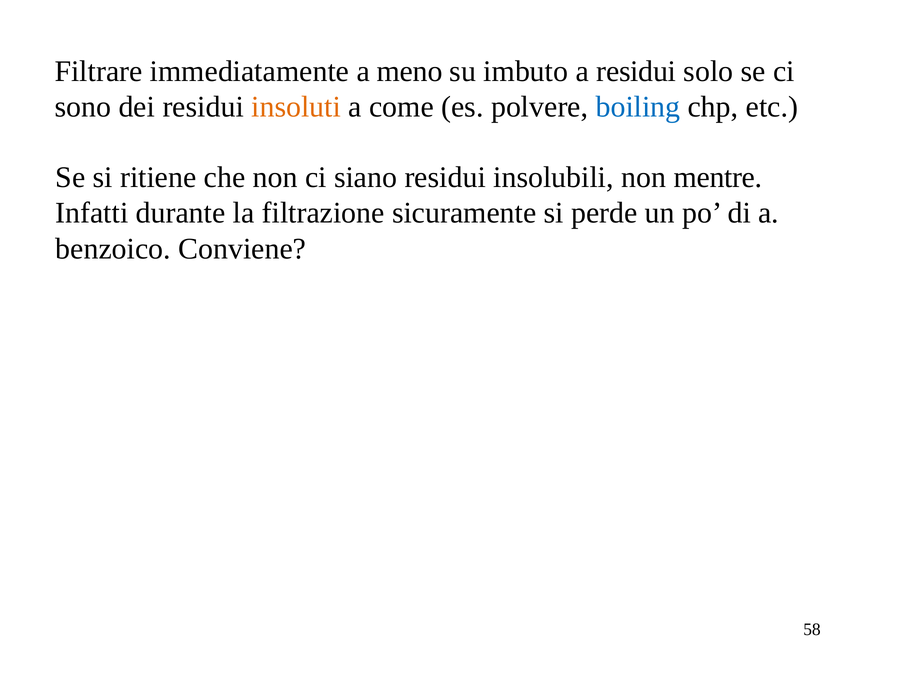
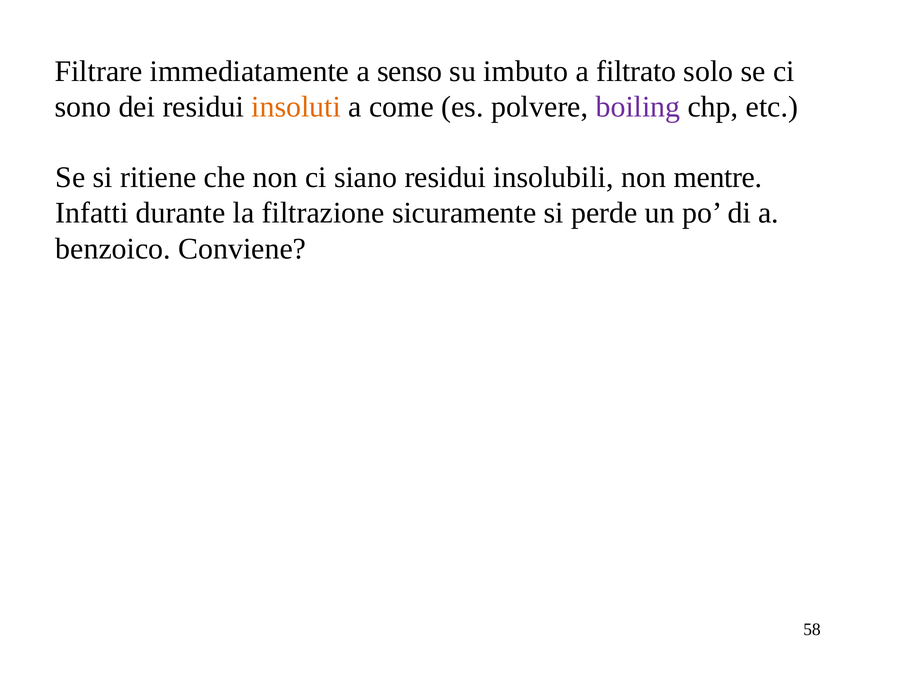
meno: meno -> senso (410, 71)
a residui: residui -> filtrato (636, 71)
boiling colour: blue -> purple (638, 107)
